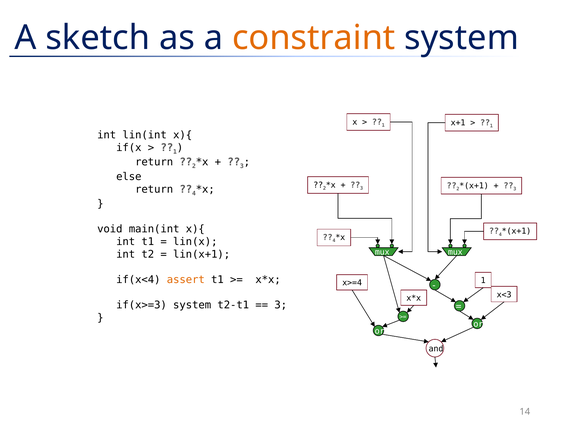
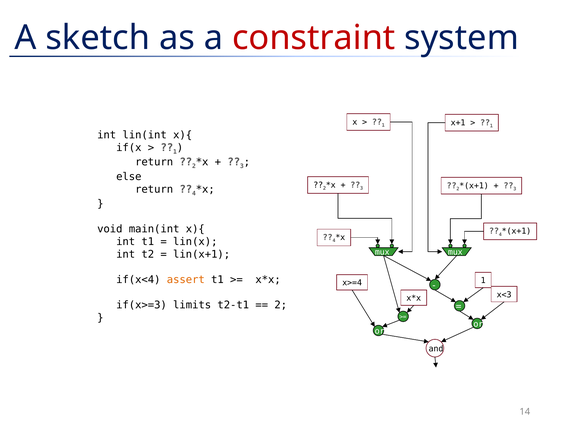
constraint colour: orange -> red (314, 38)
if(x>=3 system: system -> limits (192, 305)
3: 3 -> 2 (281, 305)
